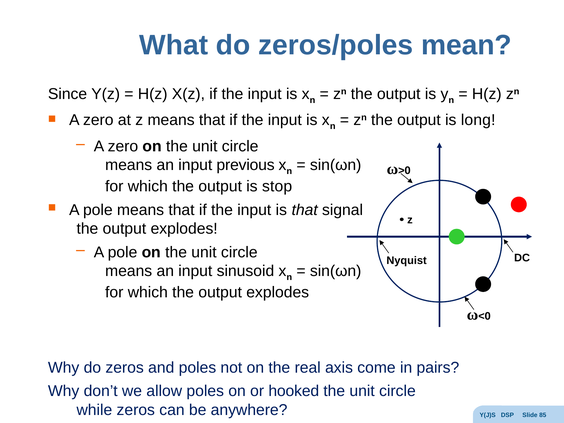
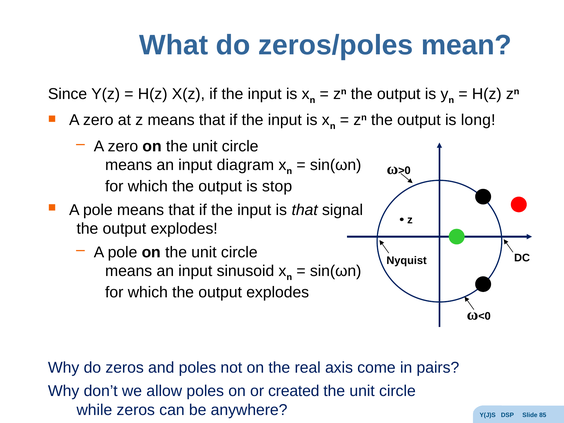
previous: previous -> diagram (245, 165)
hooked: hooked -> created (294, 391)
